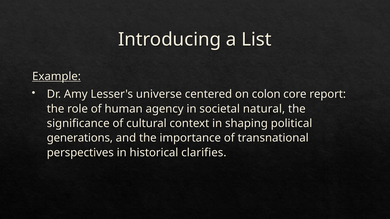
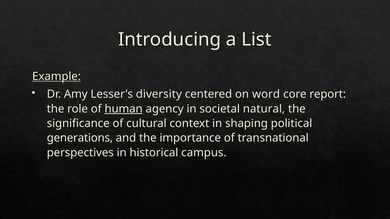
universe: universe -> diversity (159, 94)
colon: colon -> word (266, 94)
human underline: none -> present (124, 109)
clarifies: clarifies -> campus (204, 153)
